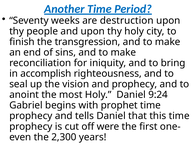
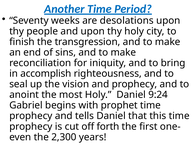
destruction: destruction -> desolations (127, 21)
were: were -> forth (108, 126)
